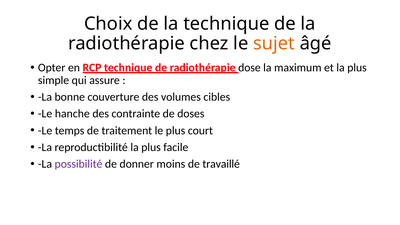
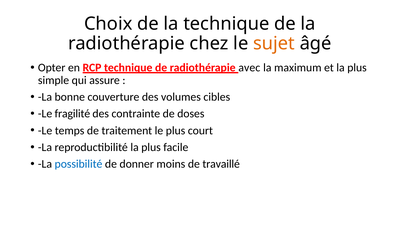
dose: dose -> avec (249, 68)
hanche: hanche -> fragilité (72, 114)
possibilité colour: purple -> blue (79, 164)
